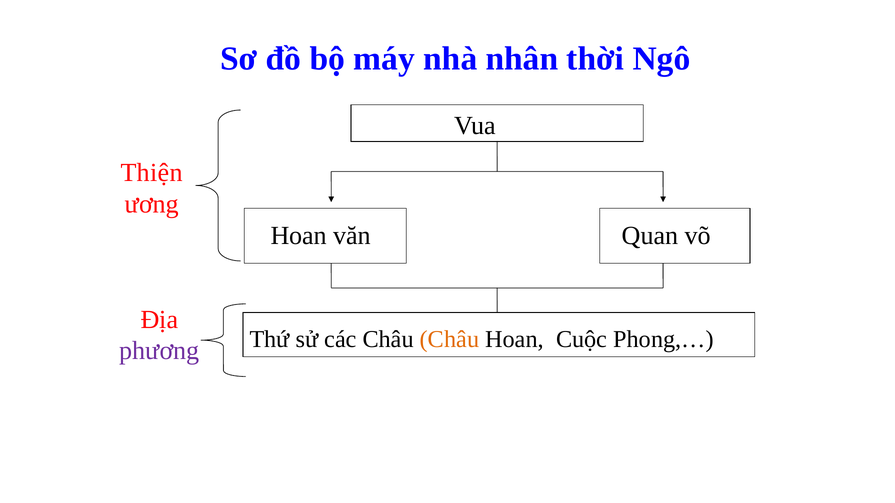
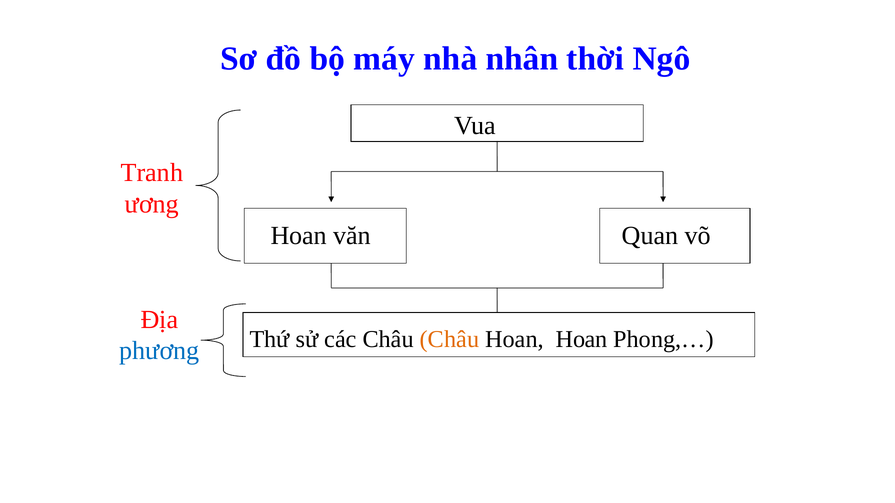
Thiện: Thiện -> Tranh (152, 173)
Hoan Cuộc: Cuộc -> Hoan (582, 339)
phương colour: purple -> blue (159, 351)
